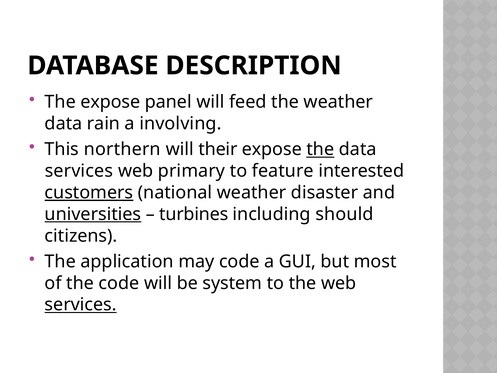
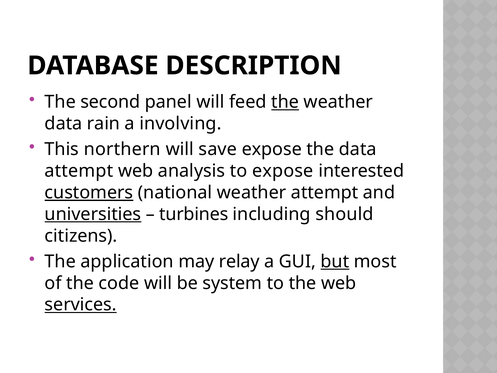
The expose: expose -> second (110, 102)
the underline: none -> present (285, 102)
their: their -> save (218, 149)
the underline: present -> none (320, 149)
services: services -> attempt (79, 171)
primary: primary -> analysis (192, 171)
to feature: feature -> expose (283, 171)
weather disaster: disaster -> attempt (325, 192)
may code: code -> relay (239, 261)
but underline: none -> present (335, 261)
